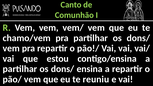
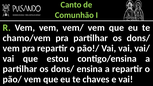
reuniu: reuniu -> chaves (96, 79)
